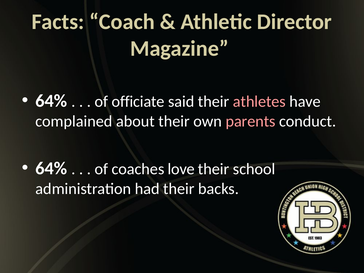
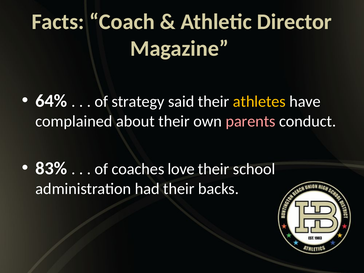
officiate: officiate -> strategy (138, 101)
athletes colour: pink -> yellow (259, 101)
64%: 64% -> 83% (51, 168)
